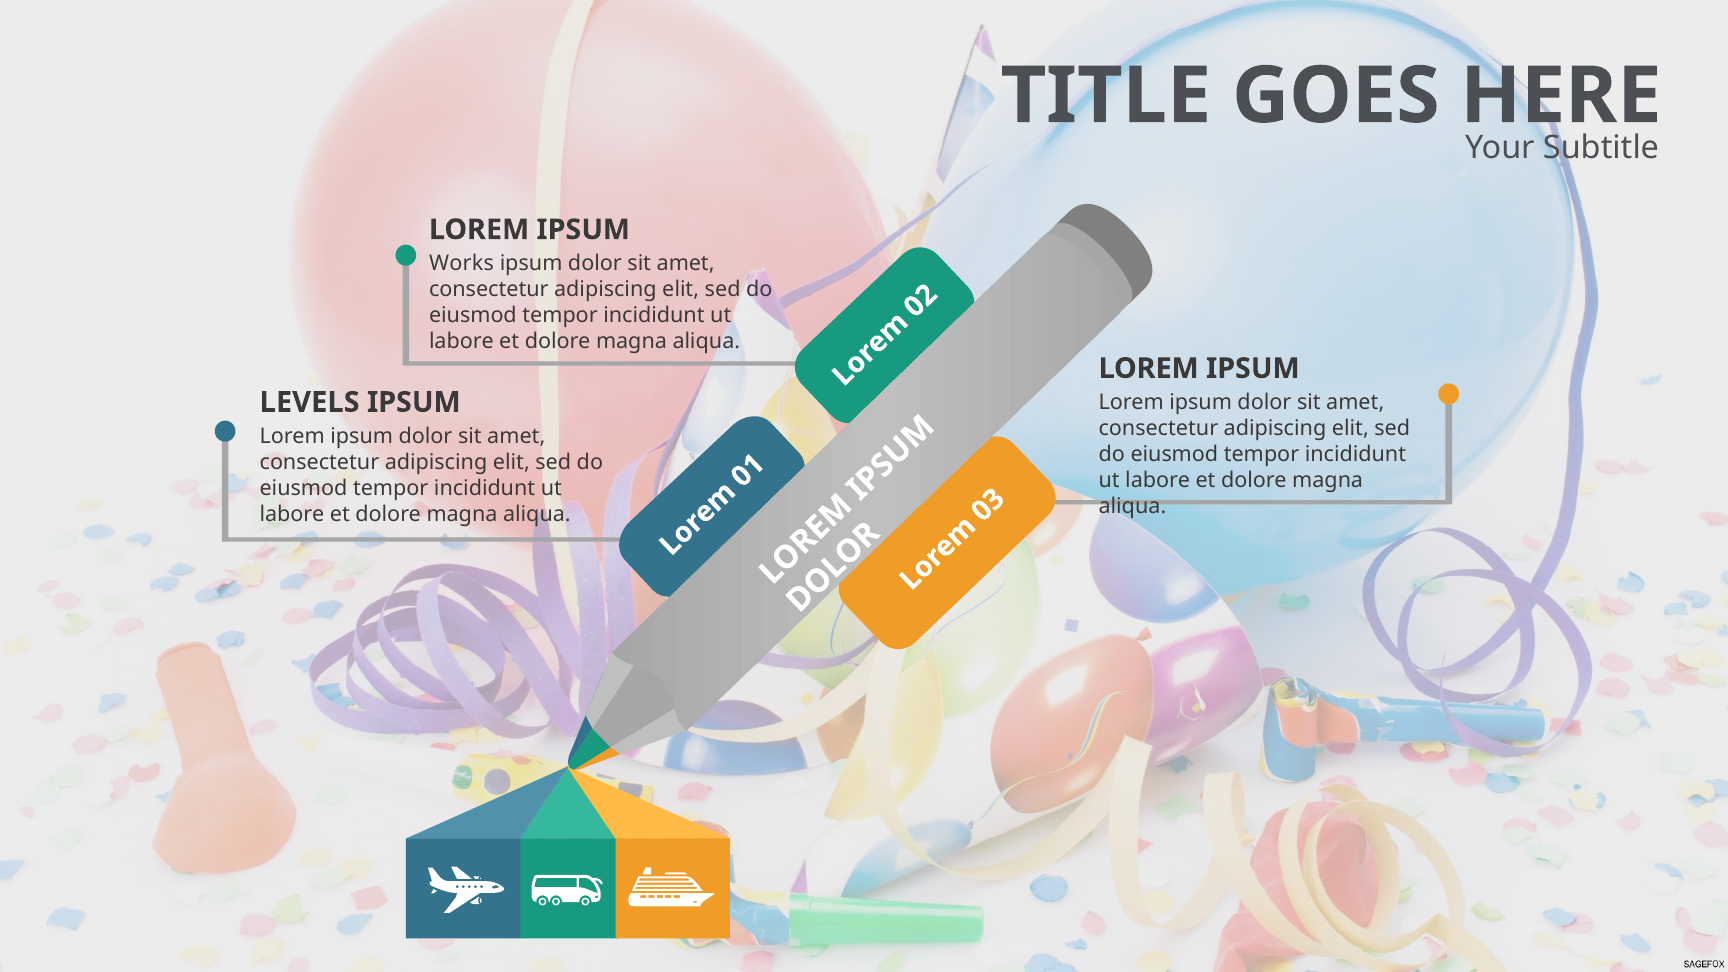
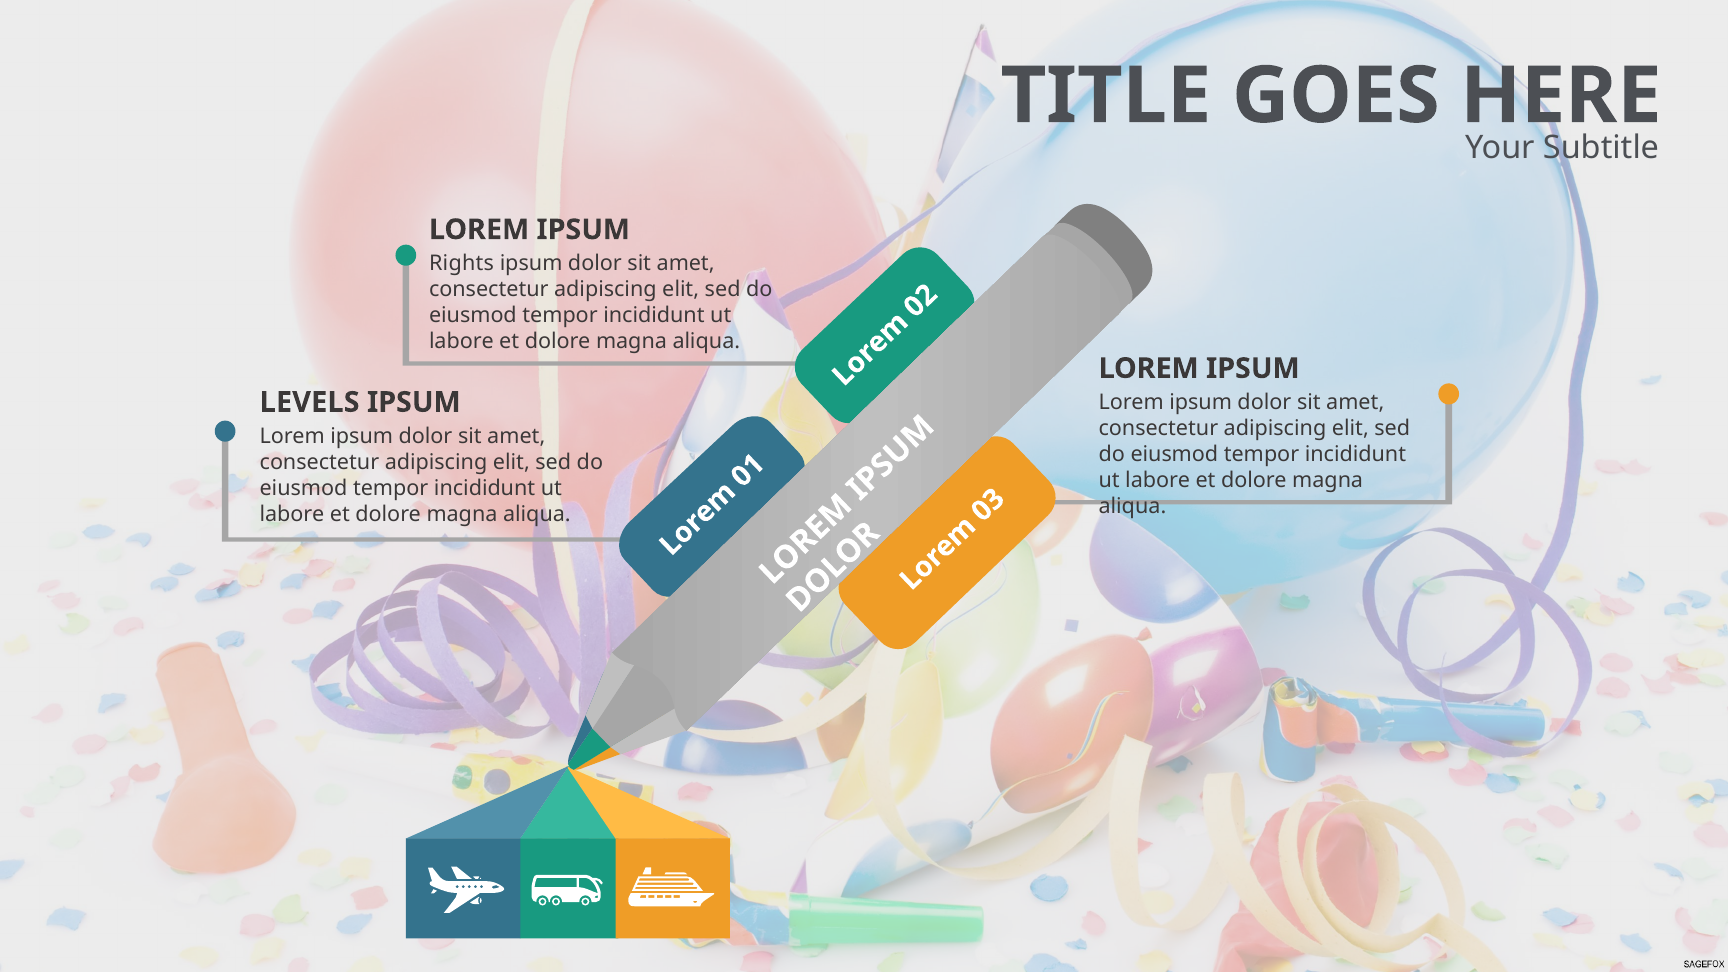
Works: Works -> Rights (461, 264)
